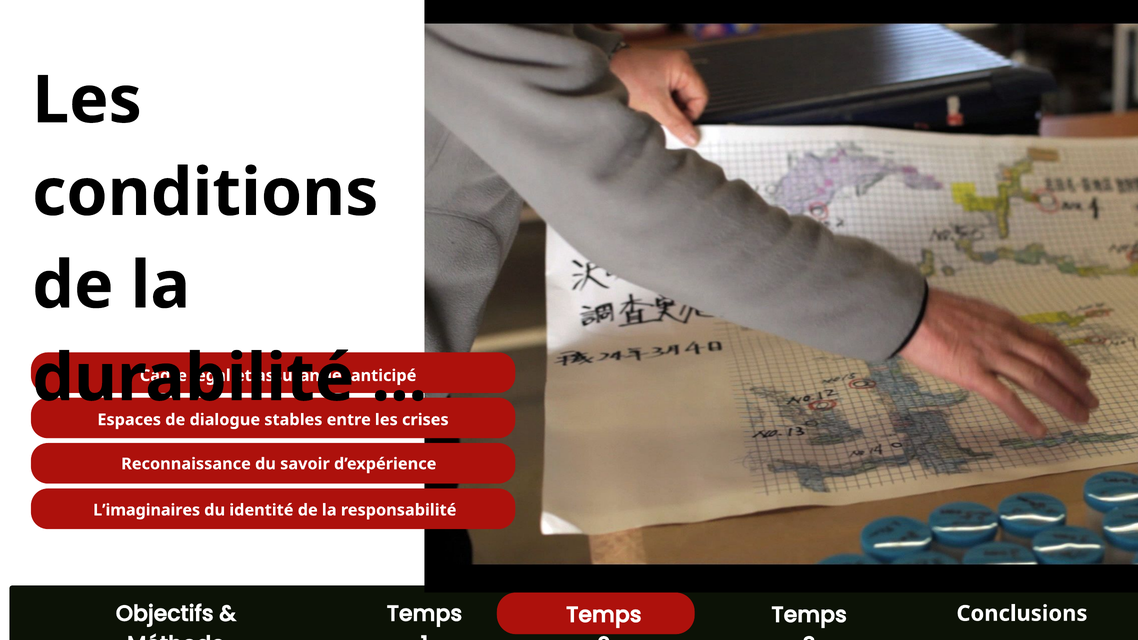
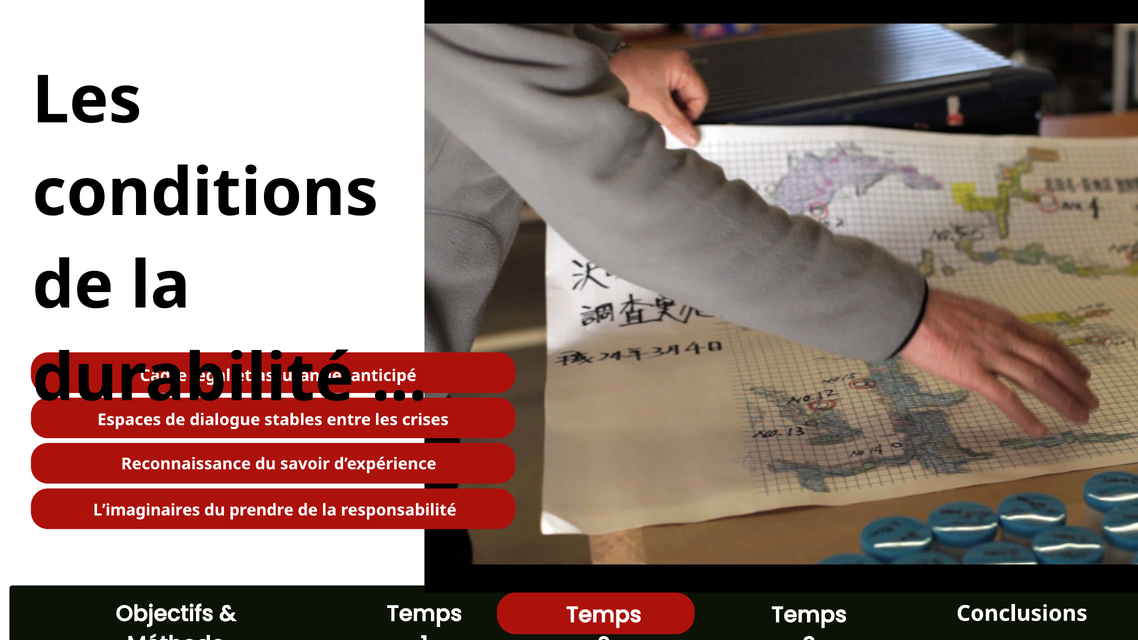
identité: identité -> prendre (261, 510)
